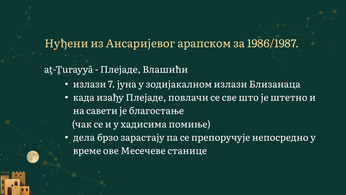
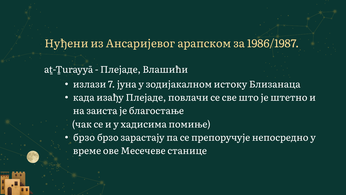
зодијакалном излази: излази -> истоку (231, 84)
савети: савети -> заиста (102, 111)
дела: дела -> брзо (84, 137)
